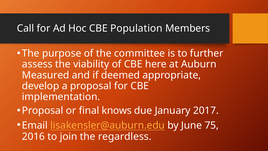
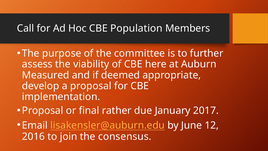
knows: knows -> rather (117, 110)
75: 75 -> 12 (212, 125)
regardless: regardless -> consensus (125, 136)
